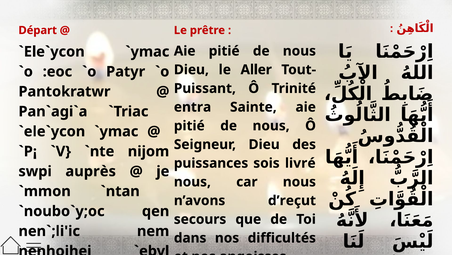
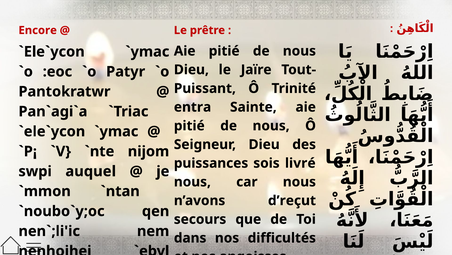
Départ: Départ -> Encore (38, 30)
Aller: Aller -> Jaïre (256, 69)
auprès: auprès -> auquel (91, 171)
